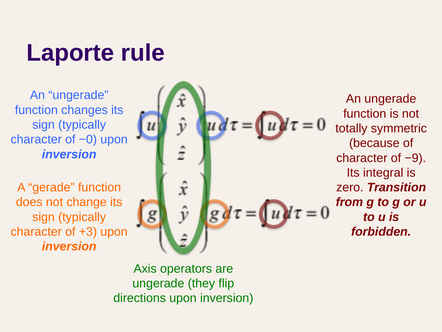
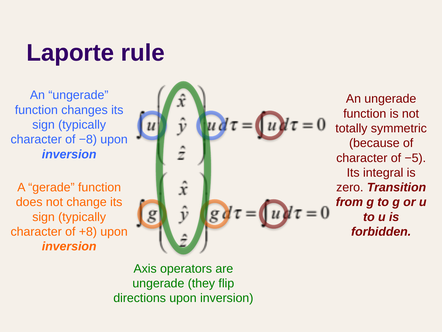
−0: −0 -> −8 (88, 139)
−9: −9 -> −5 (415, 158)
+3: +3 -> +8 (88, 231)
